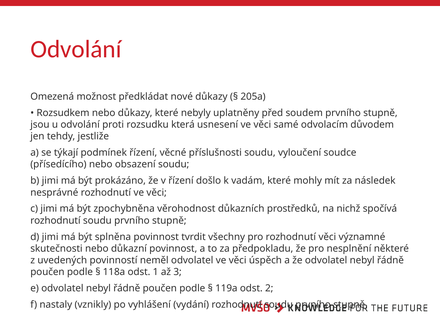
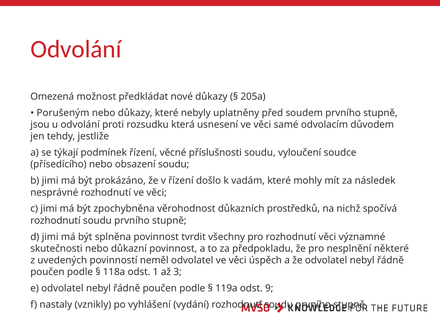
Rozsudkem: Rozsudkem -> Porušeným (63, 113)
2: 2 -> 9 (269, 288)
